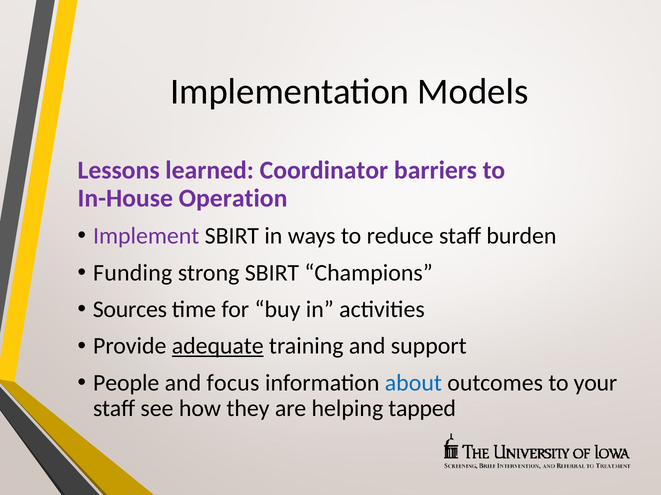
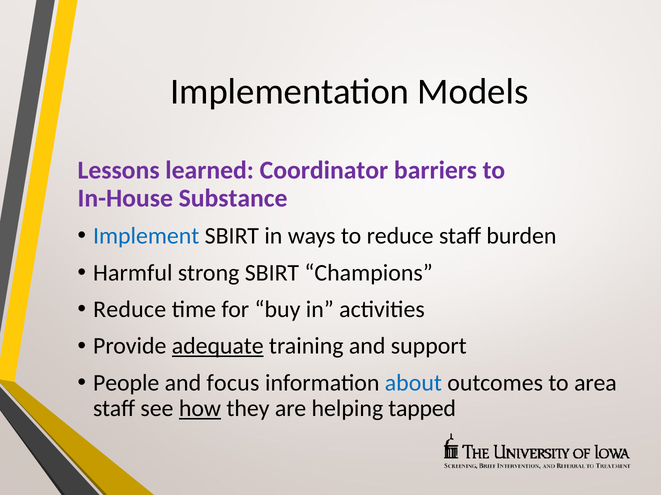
Operation: Operation -> Substance (233, 199)
Implement colour: purple -> blue (146, 236)
Funding: Funding -> Harmful (133, 273)
Sources: Sources -> Reduce (130, 310)
your: your -> area (595, 383)
how underline: none -> present (200, 409)
